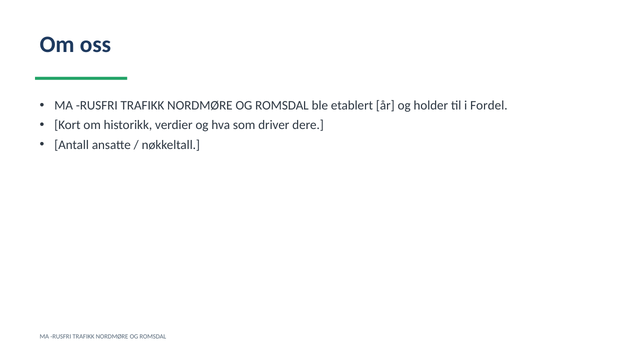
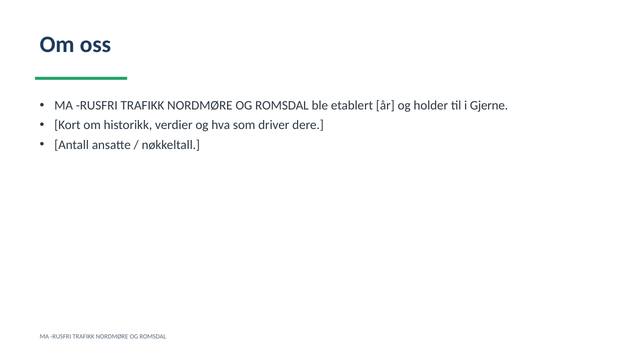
Fordel: Fordel -> Gjerne (489, 106)
